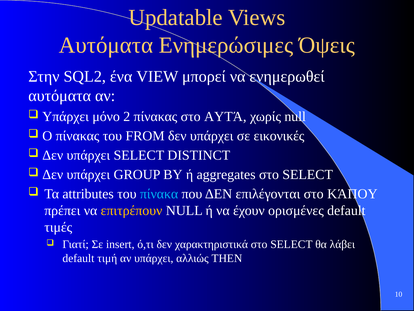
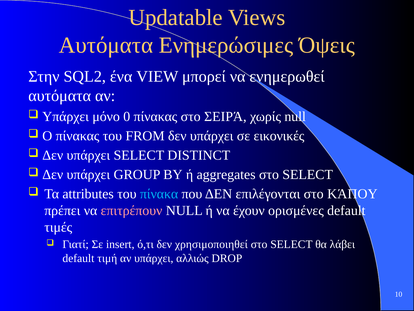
2: 2 -> 0 (127, 116)
ΑΥΤΆ: ΑΥΤΆ -> ΣΕΙΡΆ (225, 116)
επιτρέπουν colour: yellow -> pink (132, 210)
χαρακτηριστικά: χαρακτηριστικά -> χρησιμοποιηθεί (211, 244)
THEN: THEN -> DROP (227, 258)
